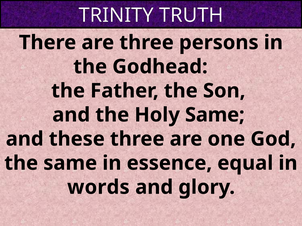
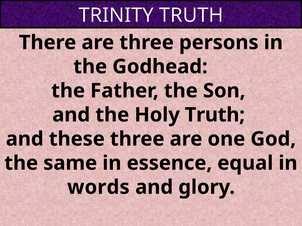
Holy Same: Same -> Truth (215, 115)
